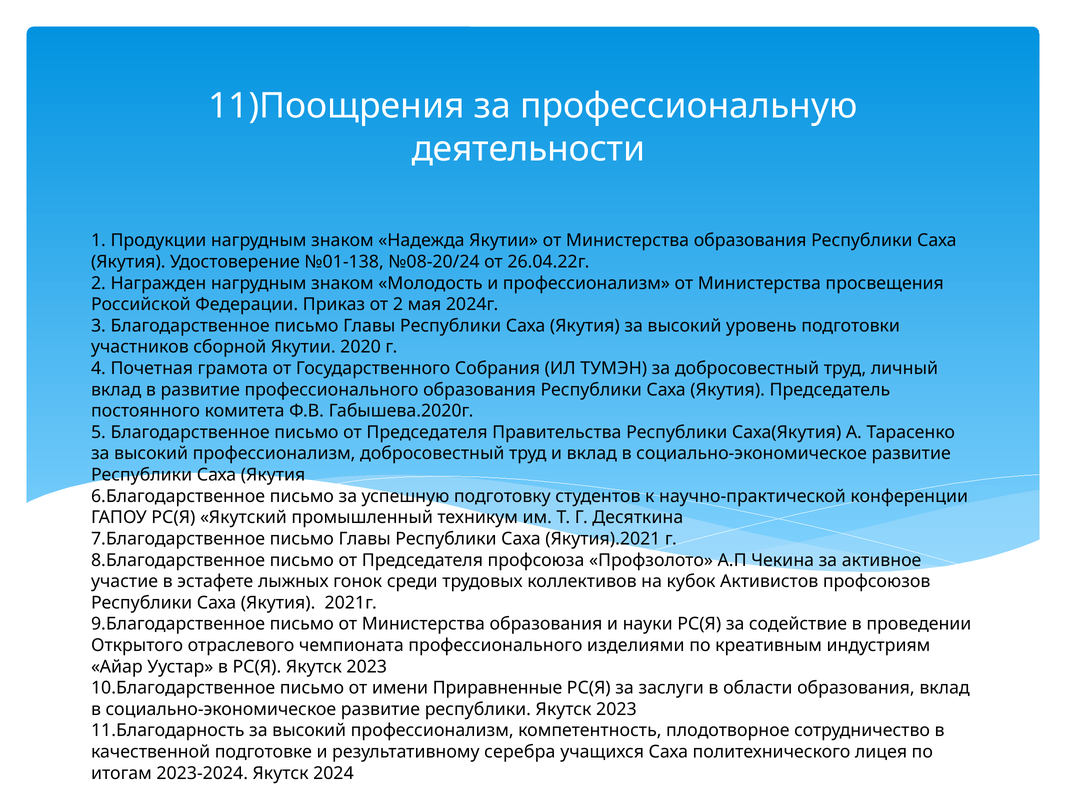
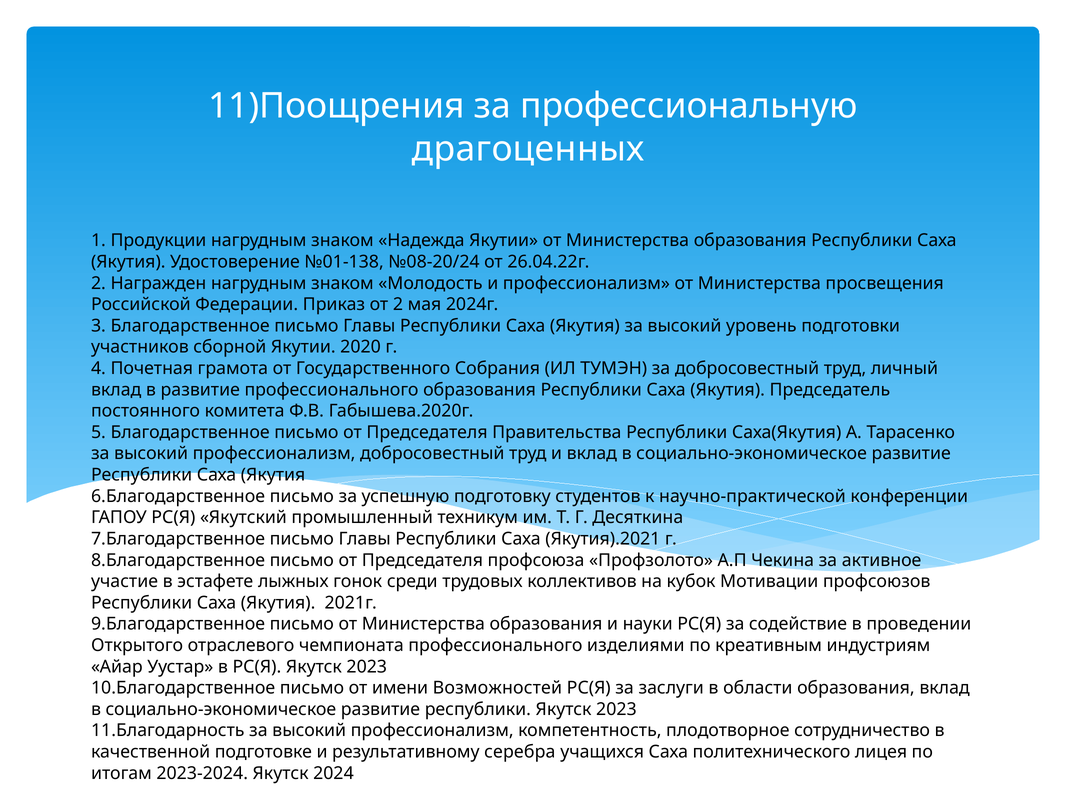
деятельности: деятельности -> драгоценных (528, 149)
Активистов: Активистов -> Мотивации (769, 581)
Приравненные: Приравненные -> Возможностей (497, 688)
